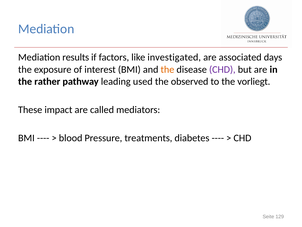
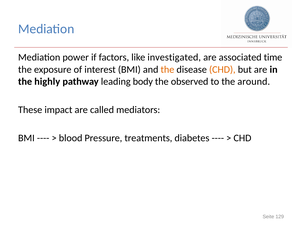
results: results -> power (76, 57)
days: days -> time (273, 57)
CHD colour: purple -> orange (222, 69)
rather: rather -> highly (47, 81)
used: used -> body (143, 81)
vorliegt: vorliegt -> around (254, 81)
